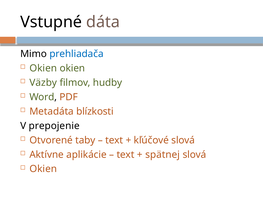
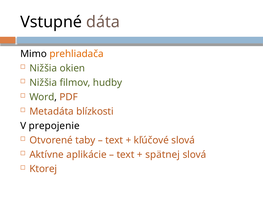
prehliadača colour: blue -> orange (76, 54)
Okien: Okien -> Nižšia (43, 68)
Väzby: Väzby -> Nižšia (43, 83)
Okien: Okien -> Ktorej (43, 169)
